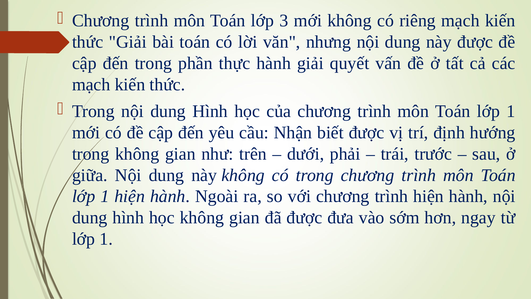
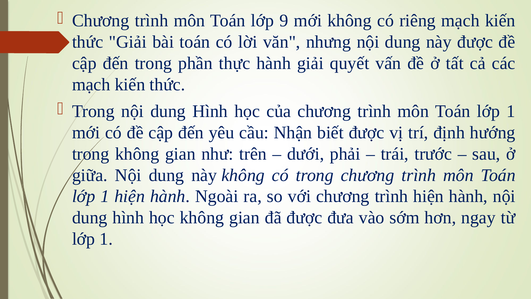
3: 3 -> 9 (284, 21)
